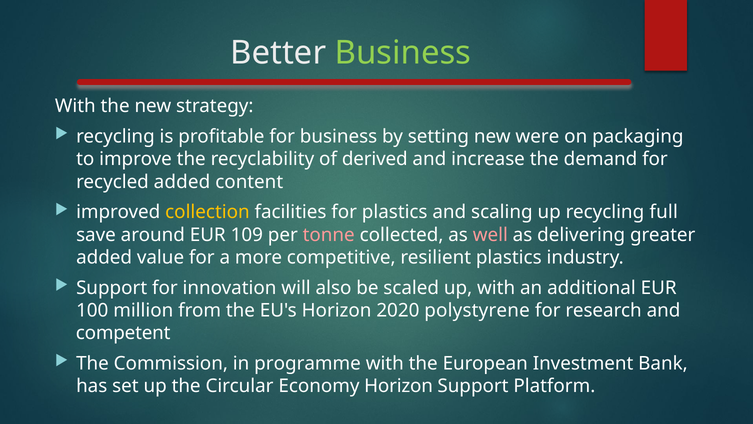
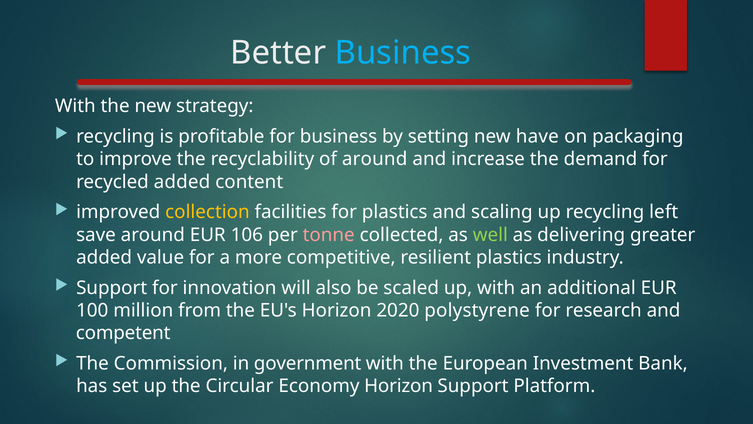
Business colour: light green -> light blue (403, 53)
were: were -> have (537, 136)
of derived: derived -> around (375, 159)
full: full -> left (664, 212)
109: 109 -> 106 (247, 235)
well colour: pink -> light green (490, 235)
programme: programme -> government (308, 363)
